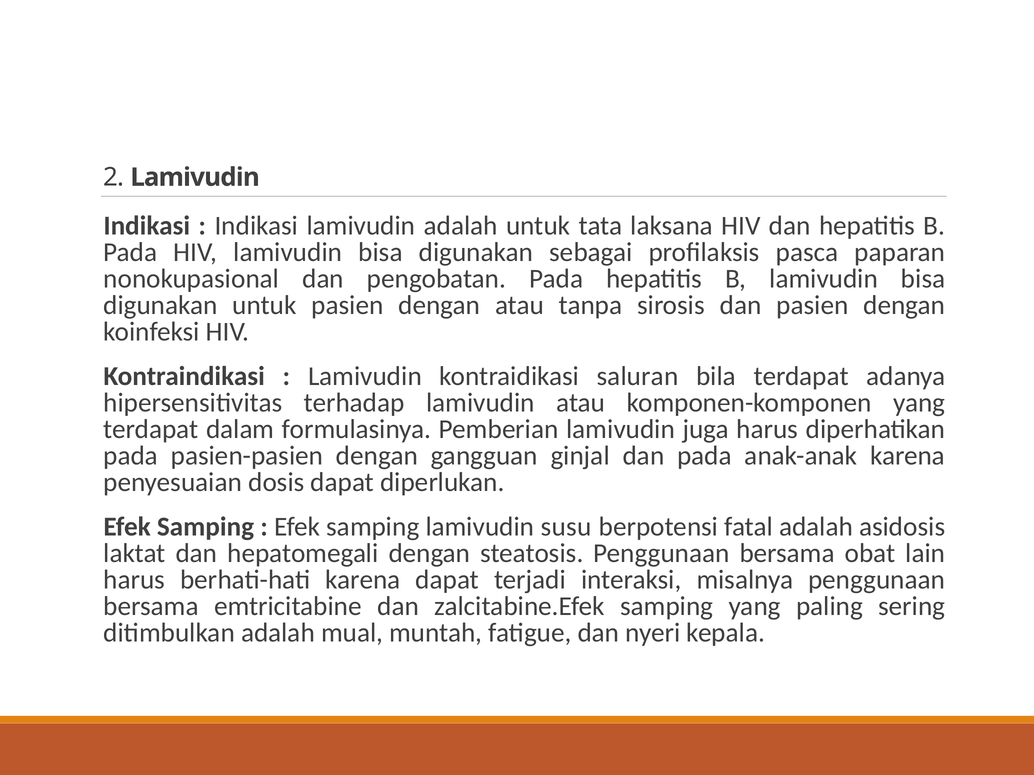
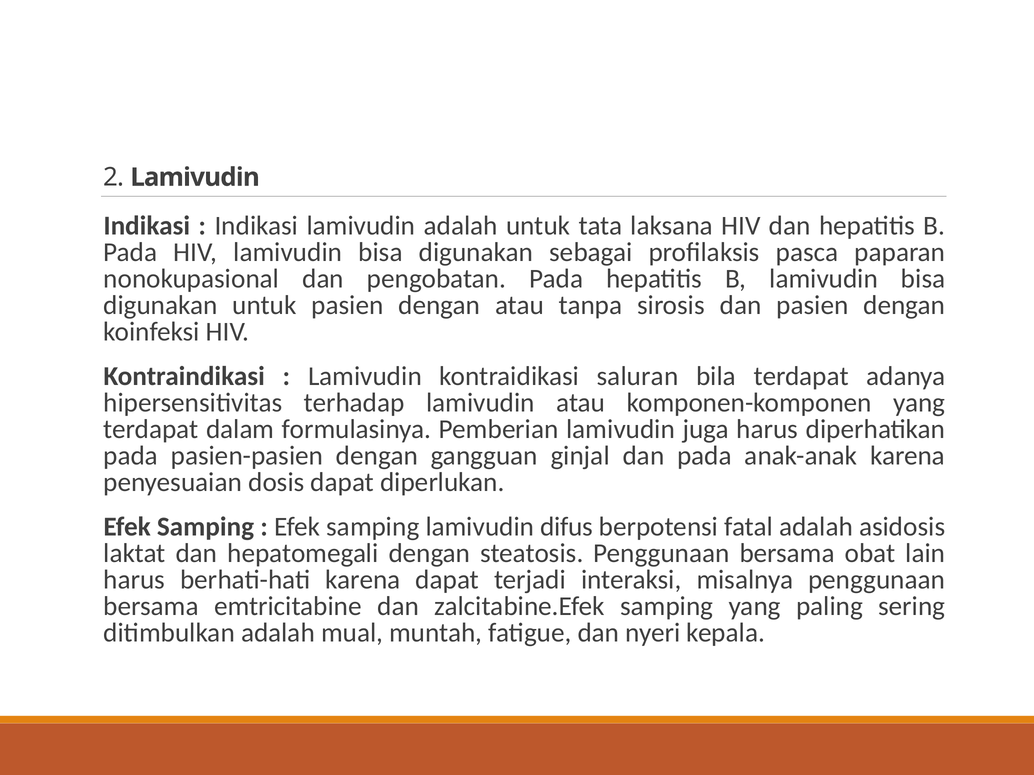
susu: susu -> difus (567, 527)
